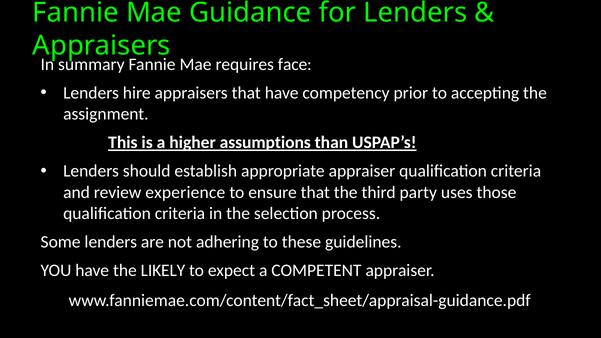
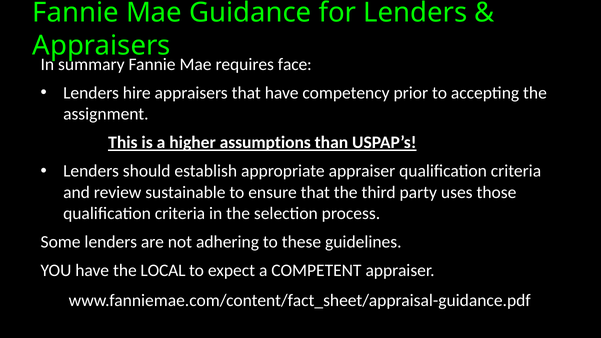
experience: experience -> sustainable (185, 192)
LIKELY: LIKELY -> LOCAL (163, 270)
